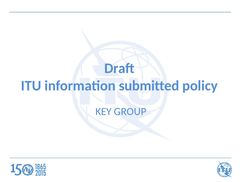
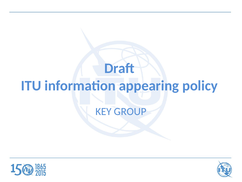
submitted: submitted -> appearing (149, 86)
